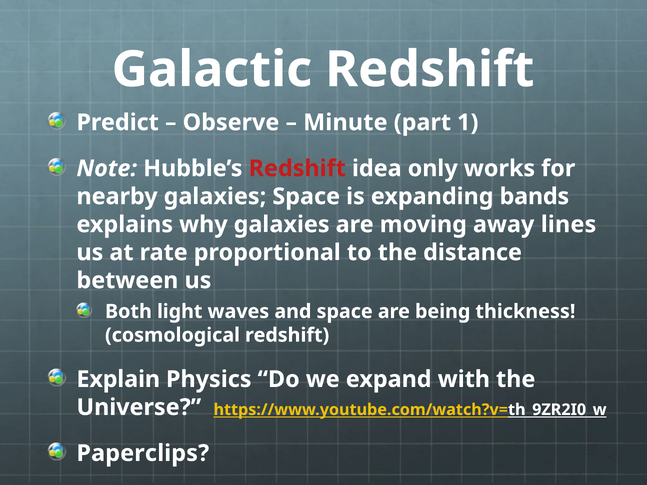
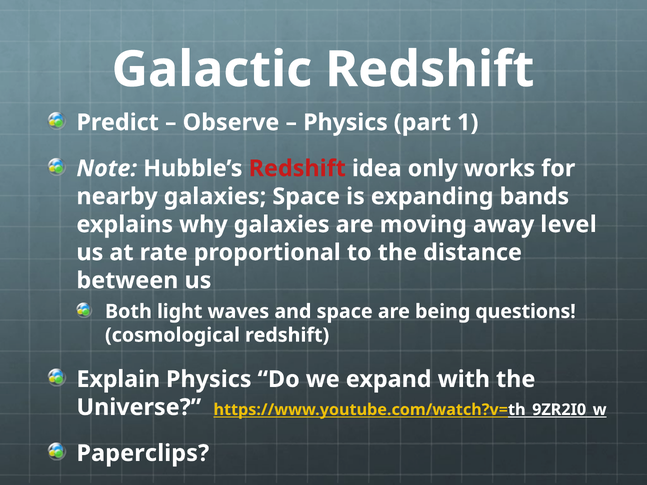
Minute: Minute -> Physics (345, 123)
lines: lines -> level (568, 225)
thickness: thickness -> questions (526, 312)
